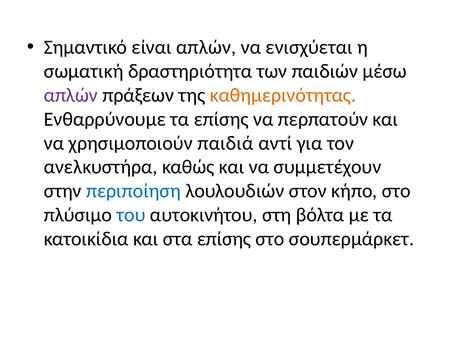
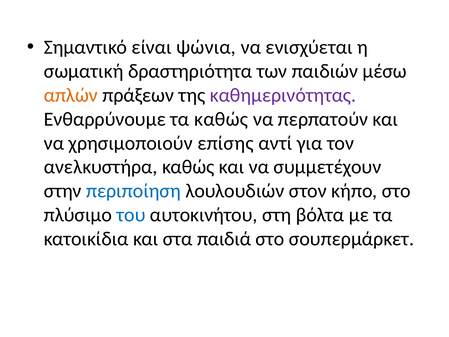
είναι απλών: απλών -> ψώνια (206, 47)
απλών colour: purple -> orange (71, 95)
καθημερινότητας colour: orange -> purple (283, 95)
τα επίσης: επίσης -> καθώς (221, 119)
παιδιά: παιδιά -> επίσης (226, 143)
στα επίσης: επίσης -> παιδιά (224, 239)
